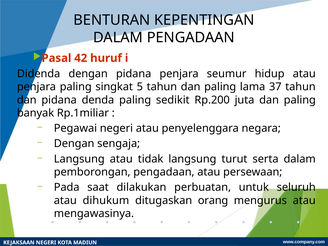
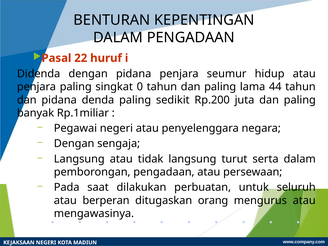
42: 42 -> 22 (81, 58)
5: 5 -> 0 (140, 87)
37: 37 -> 44 (275, 87)
dihukum: dihukum -> berperan (106, 200)
